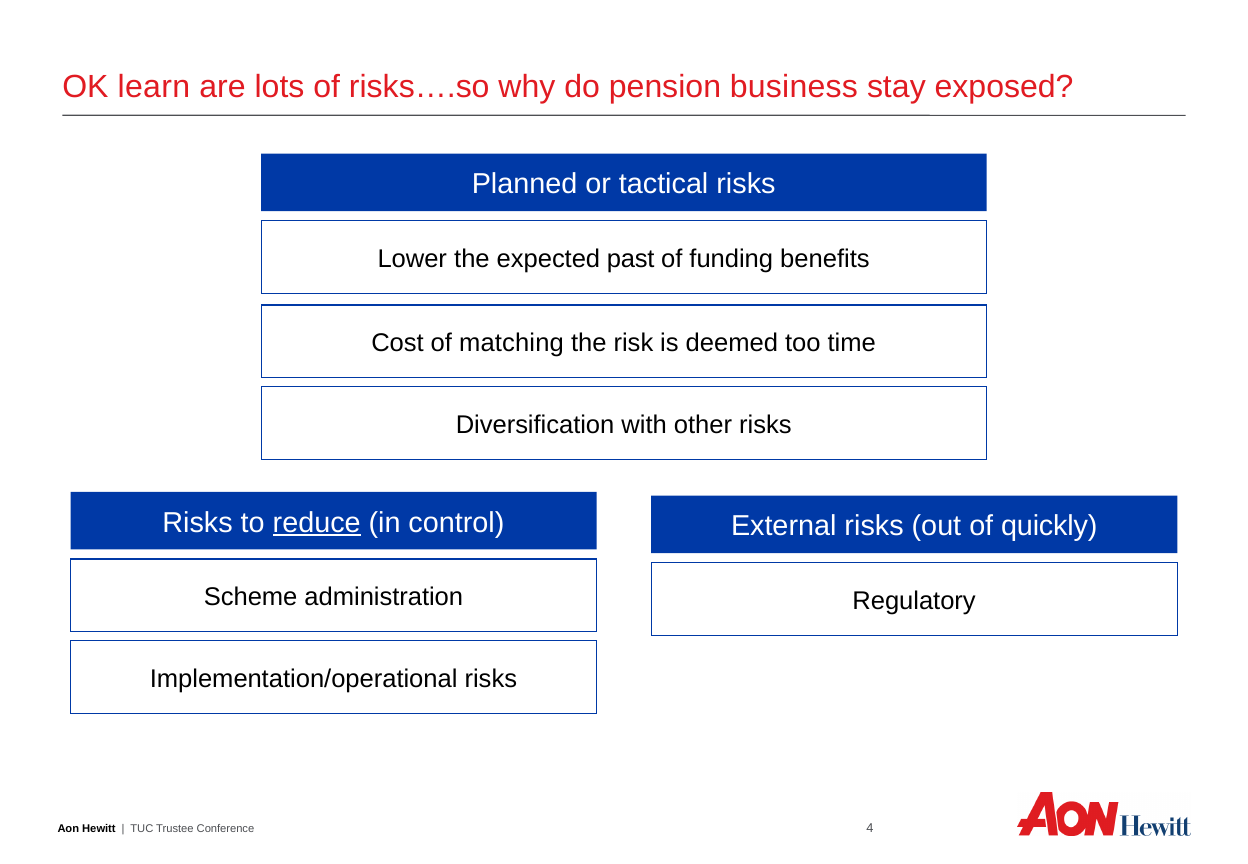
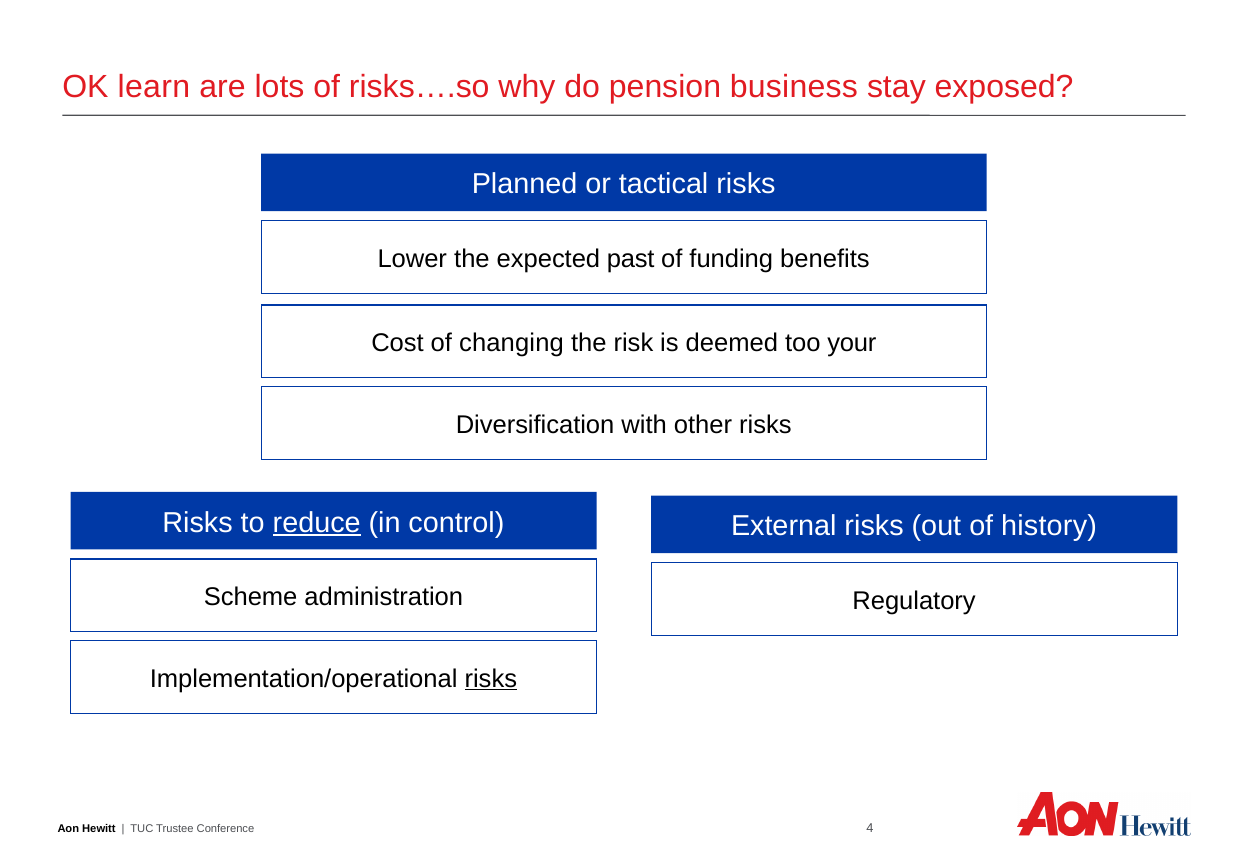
matching: matching -> changing (511, 343)
time: time -> your (852, 343)
quickly: quickly -> history (1049, 526)
risks underline: none -> present (491, 679)
